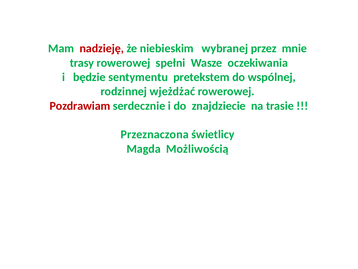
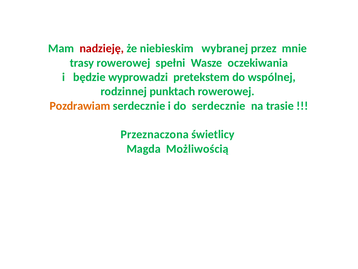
sentymentu: sentymentu -> wyprowadzi (138, 77)
wjeżdżać: wjeżdżać -> punktach (172, 91)
Pozdrawiam colour: red -> orange (80, 106)
do znajdziecie: znajdziecie -> serdecznie (219, 106)
